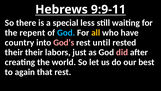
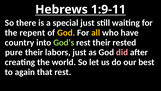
9:9-11: 9:9-11 -> 1:9-11 (108, 9)
special less: less -> just (88, 23)
God colour: light blue -> yellow (66, 33)
God’s colour: pink -> light green (64, 42)
rest until: until -> their (102, 42)
their: their -> pure (14, 52)
